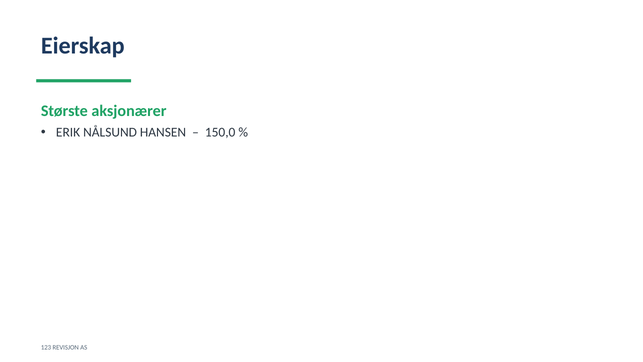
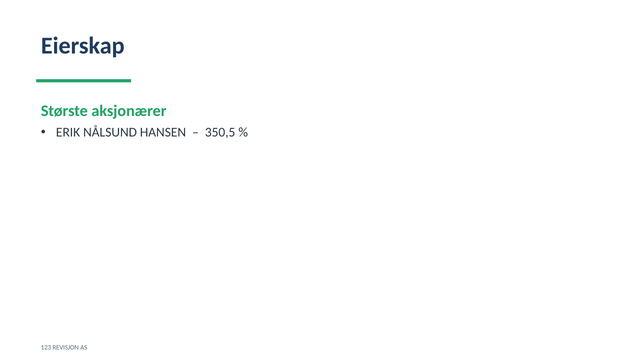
150,0: 150,0 -> 350,5 (220, 132)
